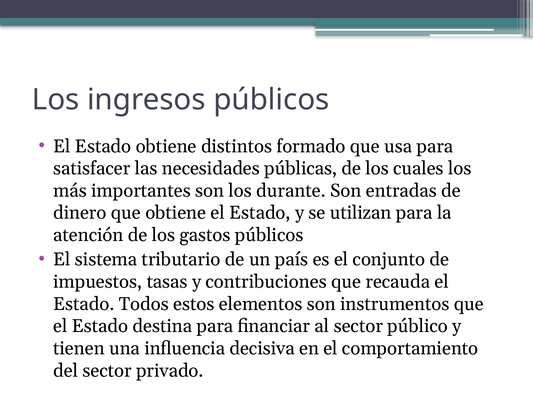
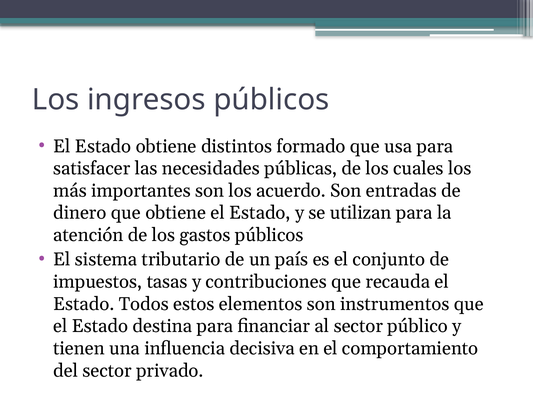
durante: durante -> acuerdo (291, 191)
